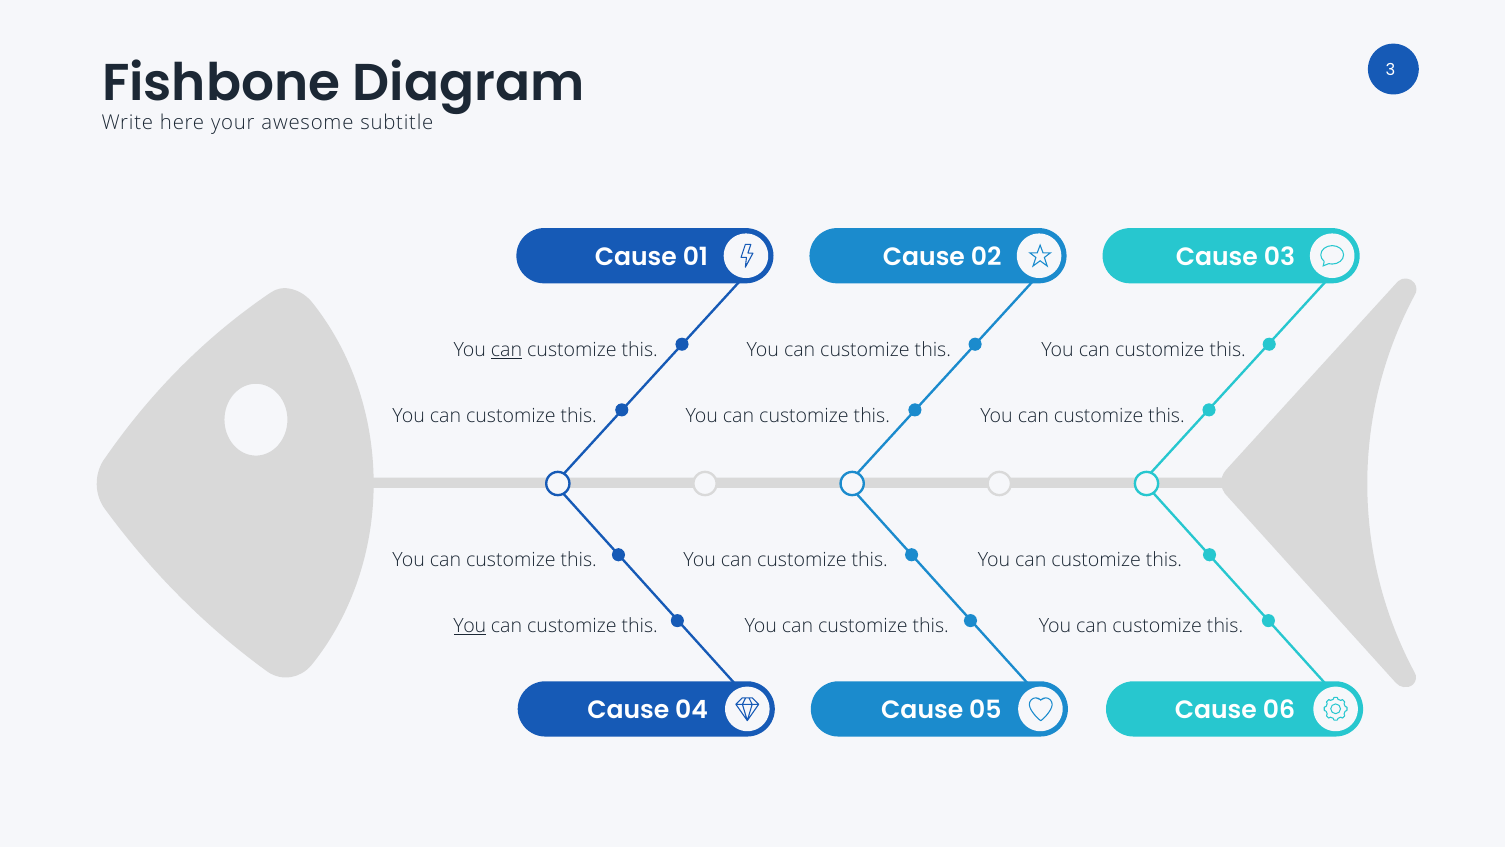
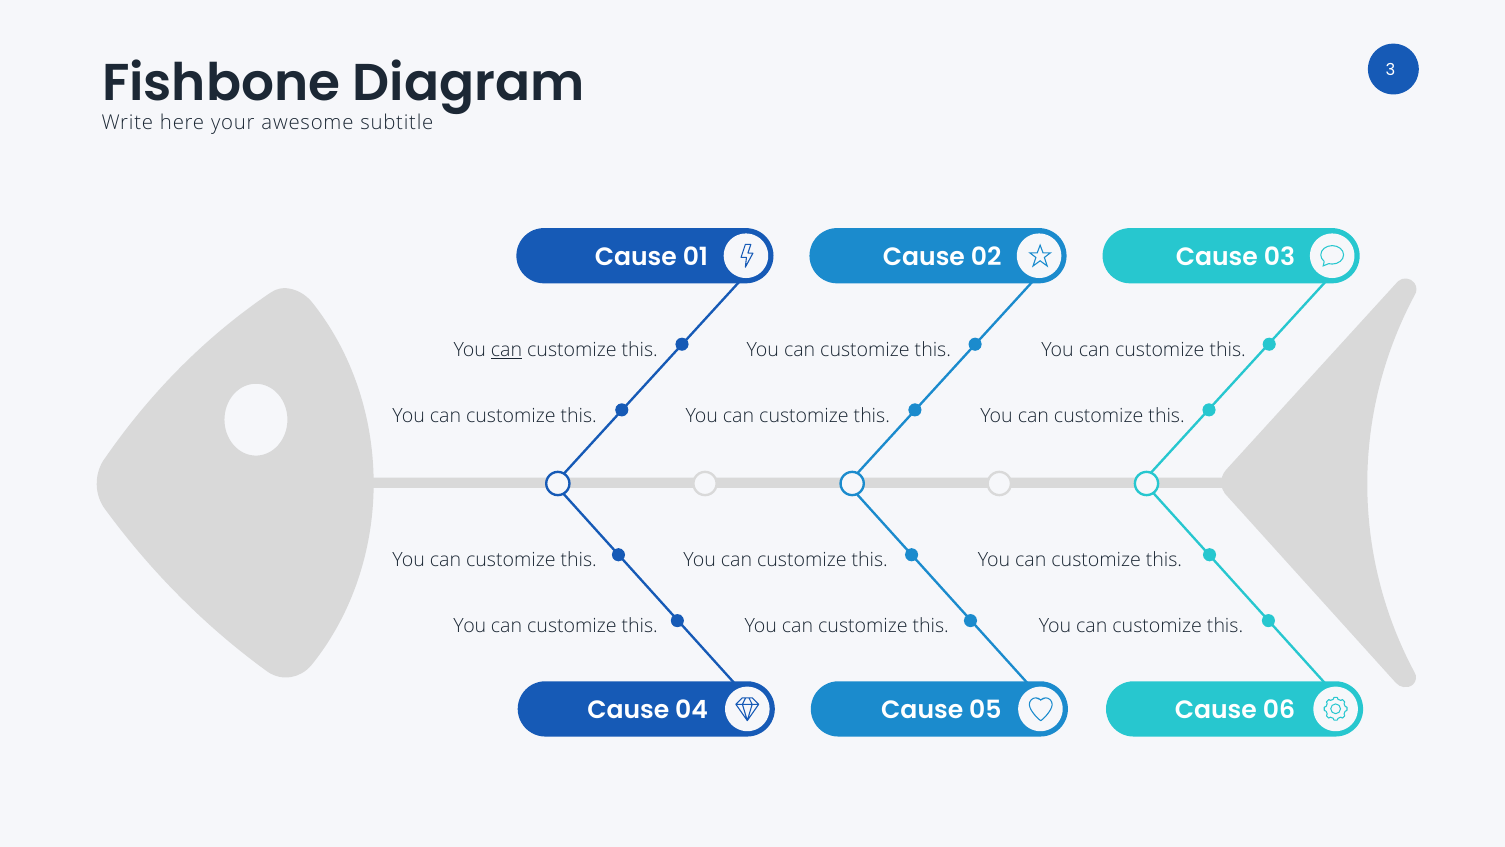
You underline: present -> none (470, 626)
